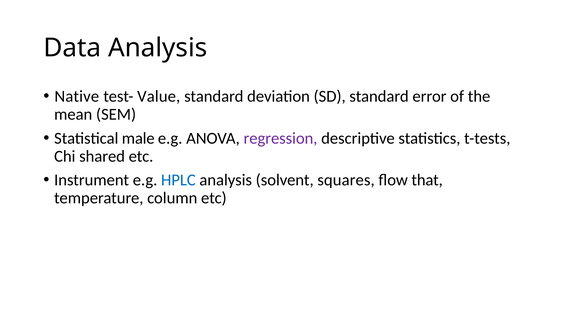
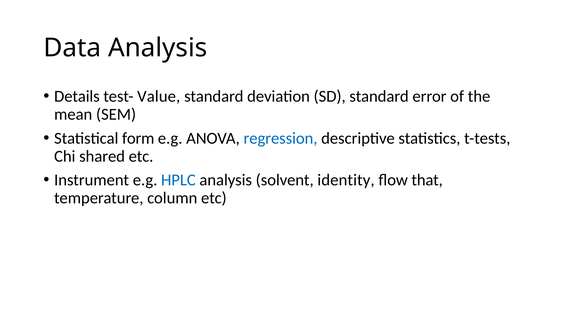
Native: Native -> Details (77, 96)
male: male -> form (138, 138)
regression colour: purple -> blue (281, 138)
squares: squares -> identity (346, 180)
